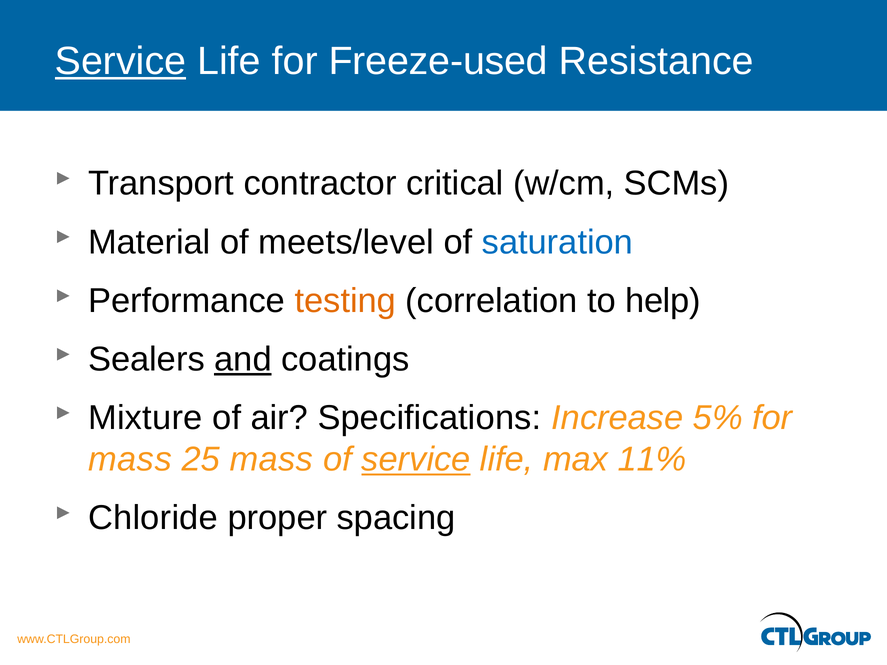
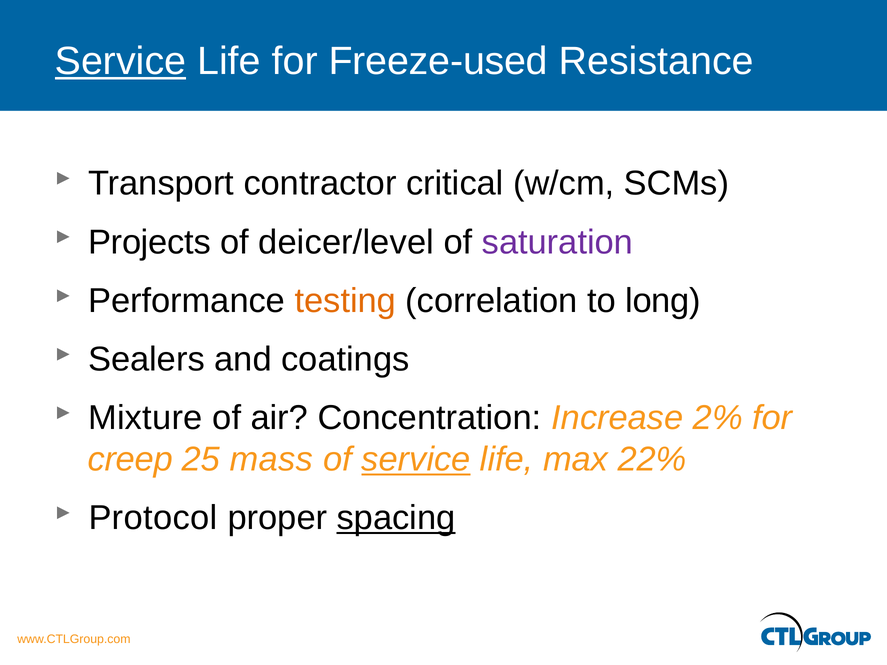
Material: Material -> Projects (149, 242)
meets/level: meets/level -> deicer/level (346, 242)
saturation colour: blue -> purple (558, 242)
help: help -> long (663, 301)
and underline: present -> none (243, 360)
Specifications: Specifications -> Concentration (429, 418)
5%: 5% -> 2% (718, 418)
mass: mass -> creep (130, 460)
11%: 11% -> 22% (652, 460)
Chloride: Chloride -> Protocol (153, 518)
spacing underline: none -> present (396, 518)
